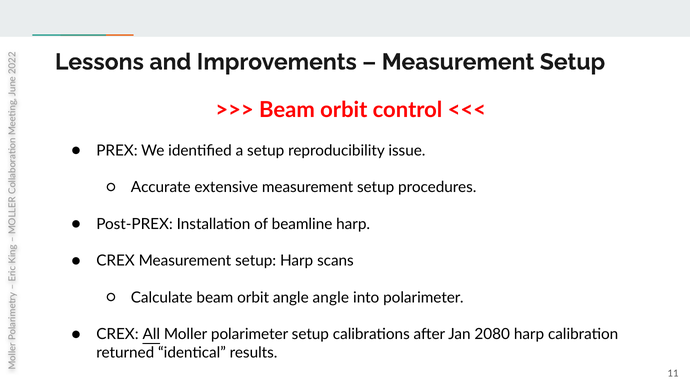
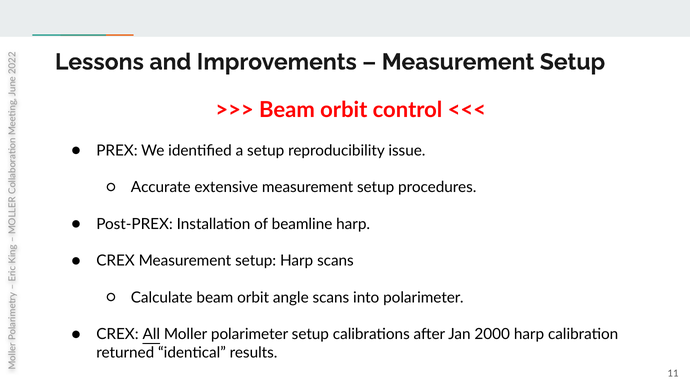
angle angle: angle -> scans (331, 298)
2080: 2080 -> 2000 (492, 334)
